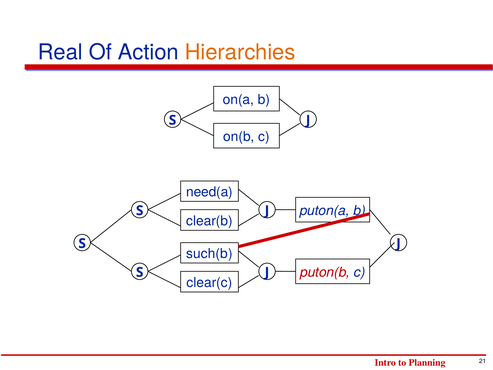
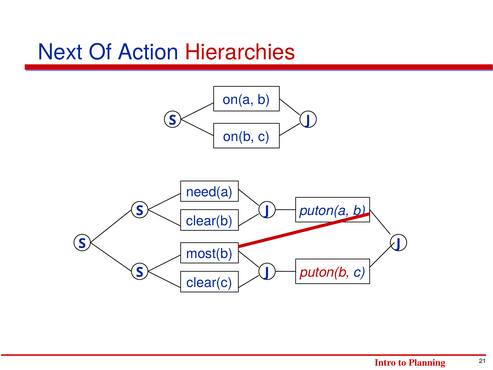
Real: Real -> Next (60, 52)
Hierarchies colour: orange -> red (240, 52)
such(b: such(b -> most(b (210, 254)
